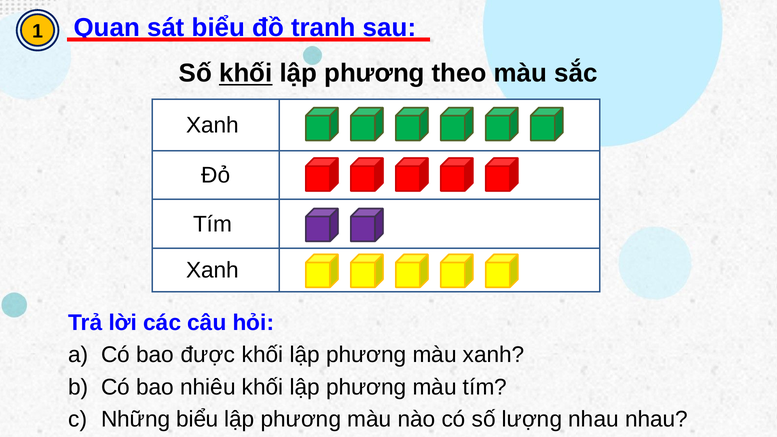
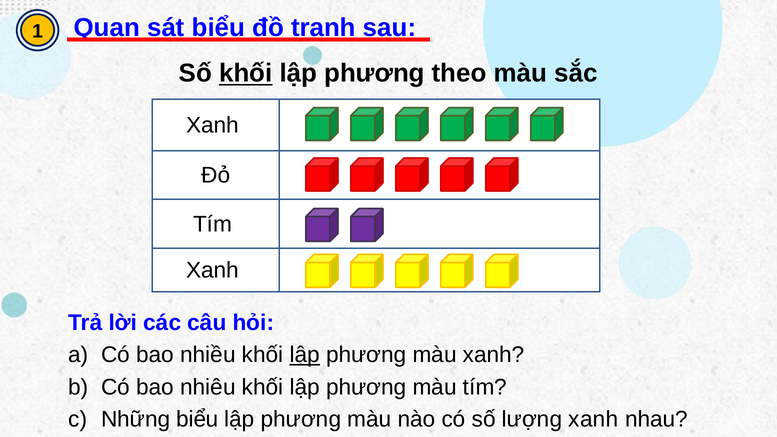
được: được -> nhiều (208, 355)
lập underline: none -> present (305, 355)
lượng nhau: nhau -> xanh (593, 419)
